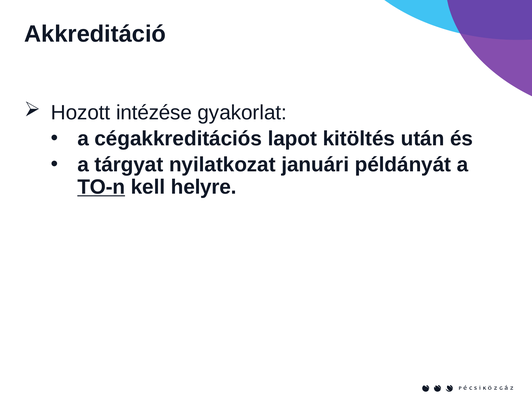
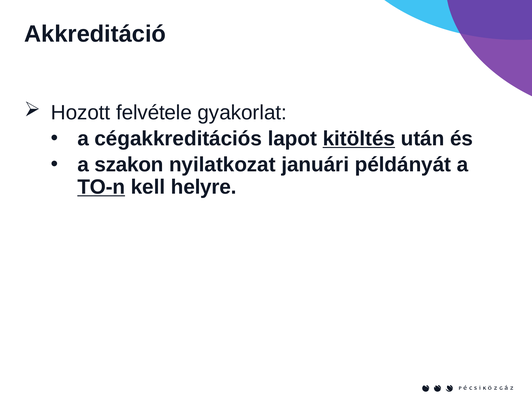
intézése: intézése -> felvétele (154, 113)
kitöltés underline: none -> present (359, 139)
tárgyat: tárgyat -> szakon (129, 165)
